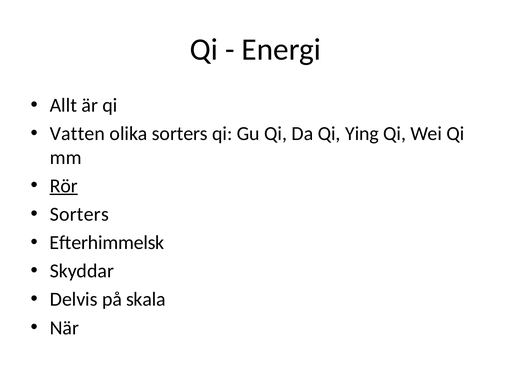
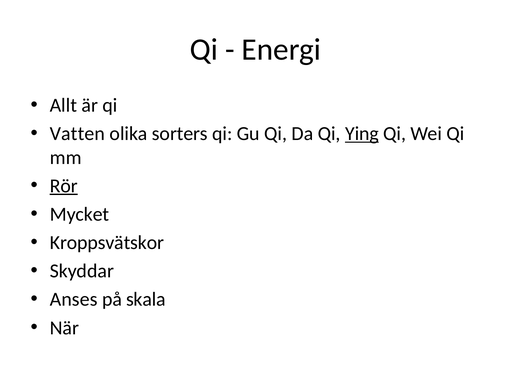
Ying underline: none -> present (362, 134)
Sorters: Sorters -> Mycket (79, 214)
Efterhimmelsk: Efterhimmelsk -> Kroppsvätskor (107, 243)
Delvis: Delvis -> Anses (74, 300)
